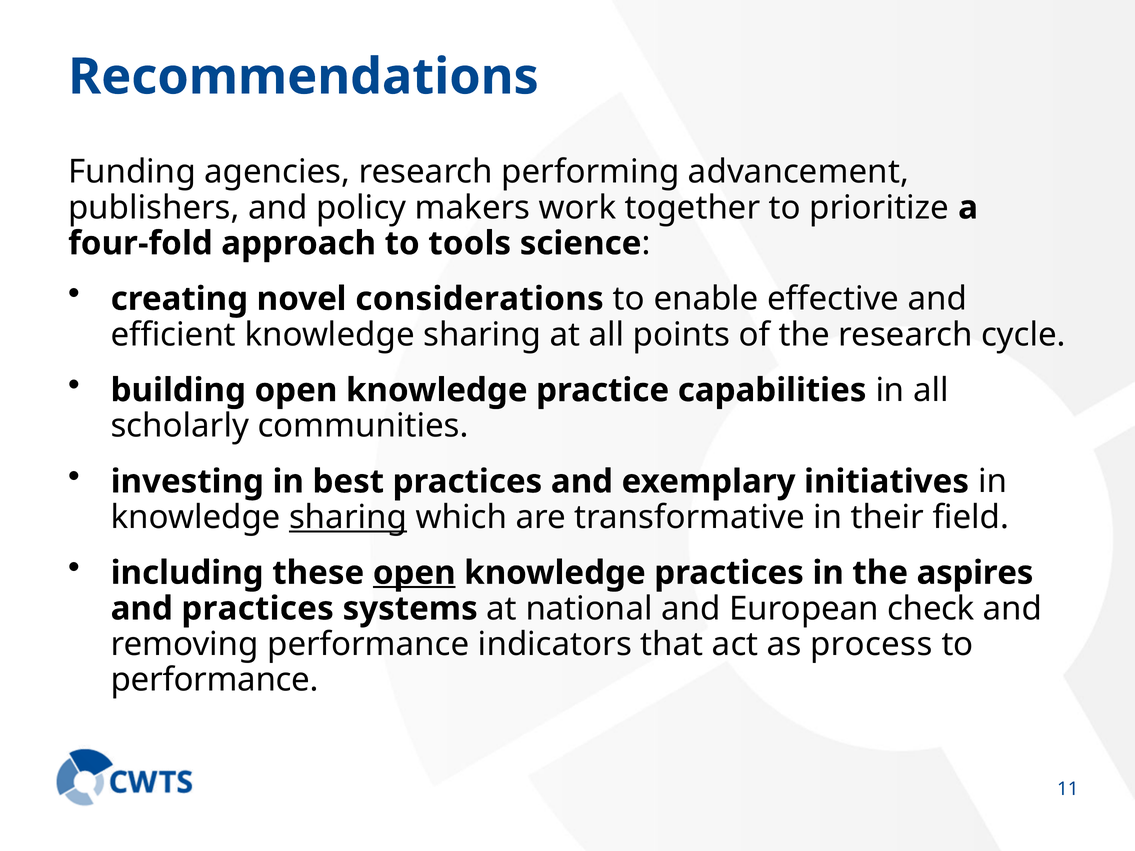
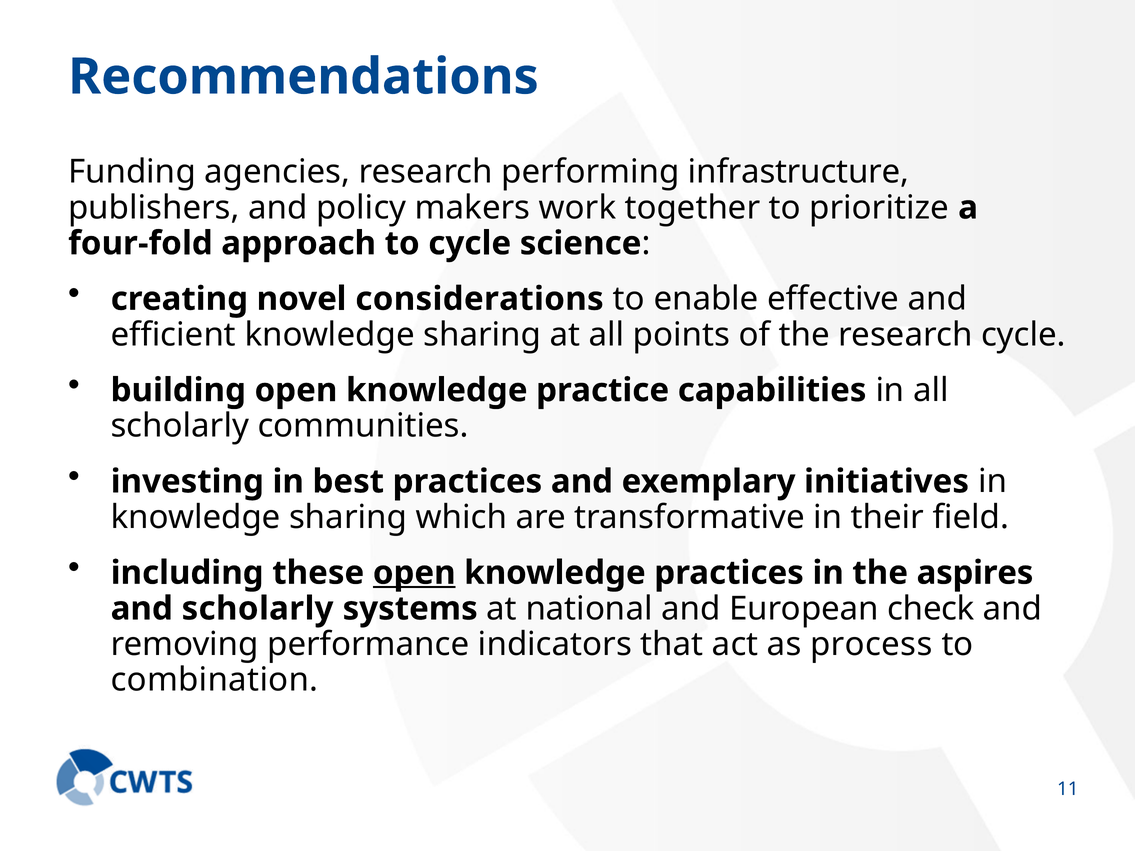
advancement: advancement -> infrastructure (799, 172)
to tools: tools -> cycle (470, 243)
sharing underline: present -> none (348, 517)
and practices: practices -> scholarly (258, 609)
performance: performance -> combination (214, 680)
